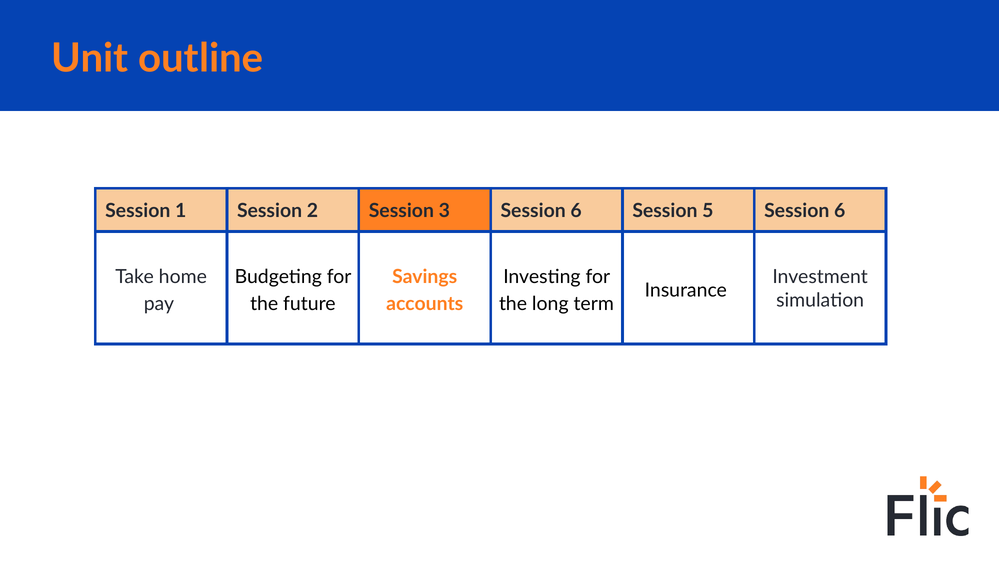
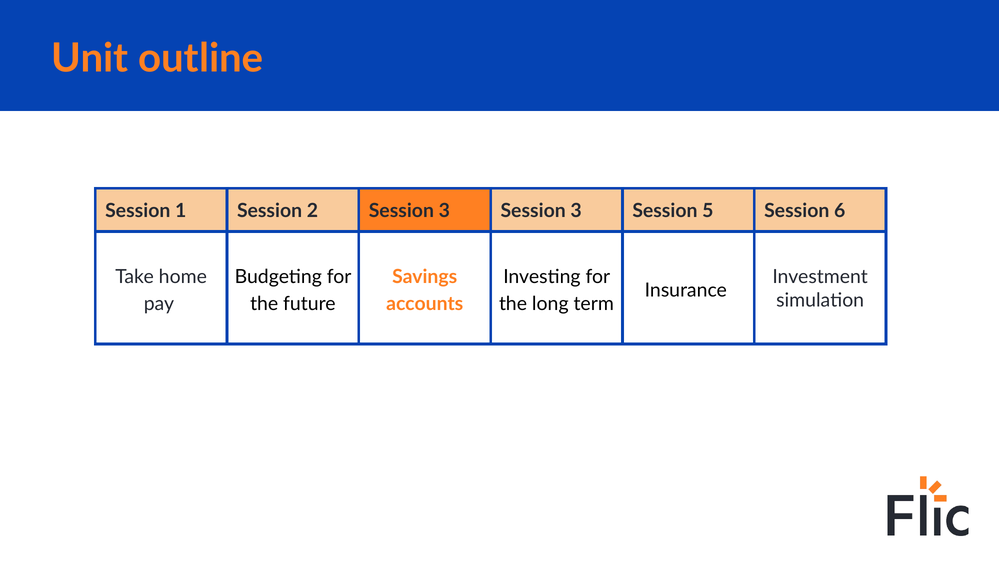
3 Session 6: 6 -> 3 (576, 211)
